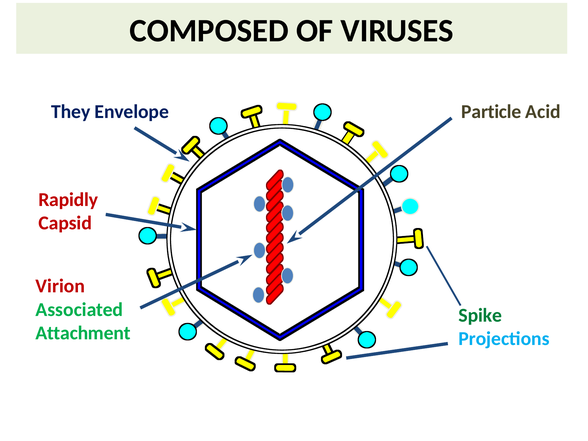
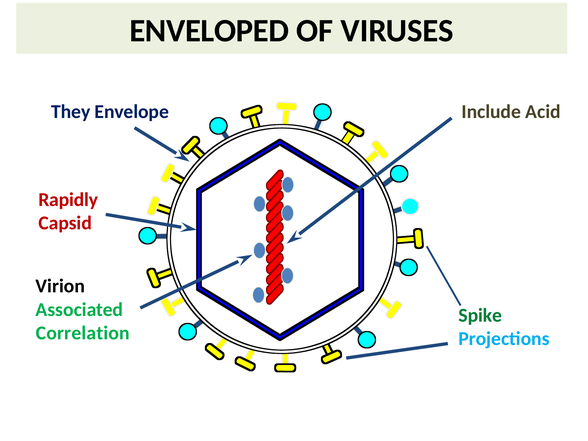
COMPOSED: COMPOSED -> ENVELOPED (209, 31)
Particle: Particle -> Include (491, 112)
Virion colour: red -> black (60, 286)
Attachment: Attachment -> Correlation (83, 333)
